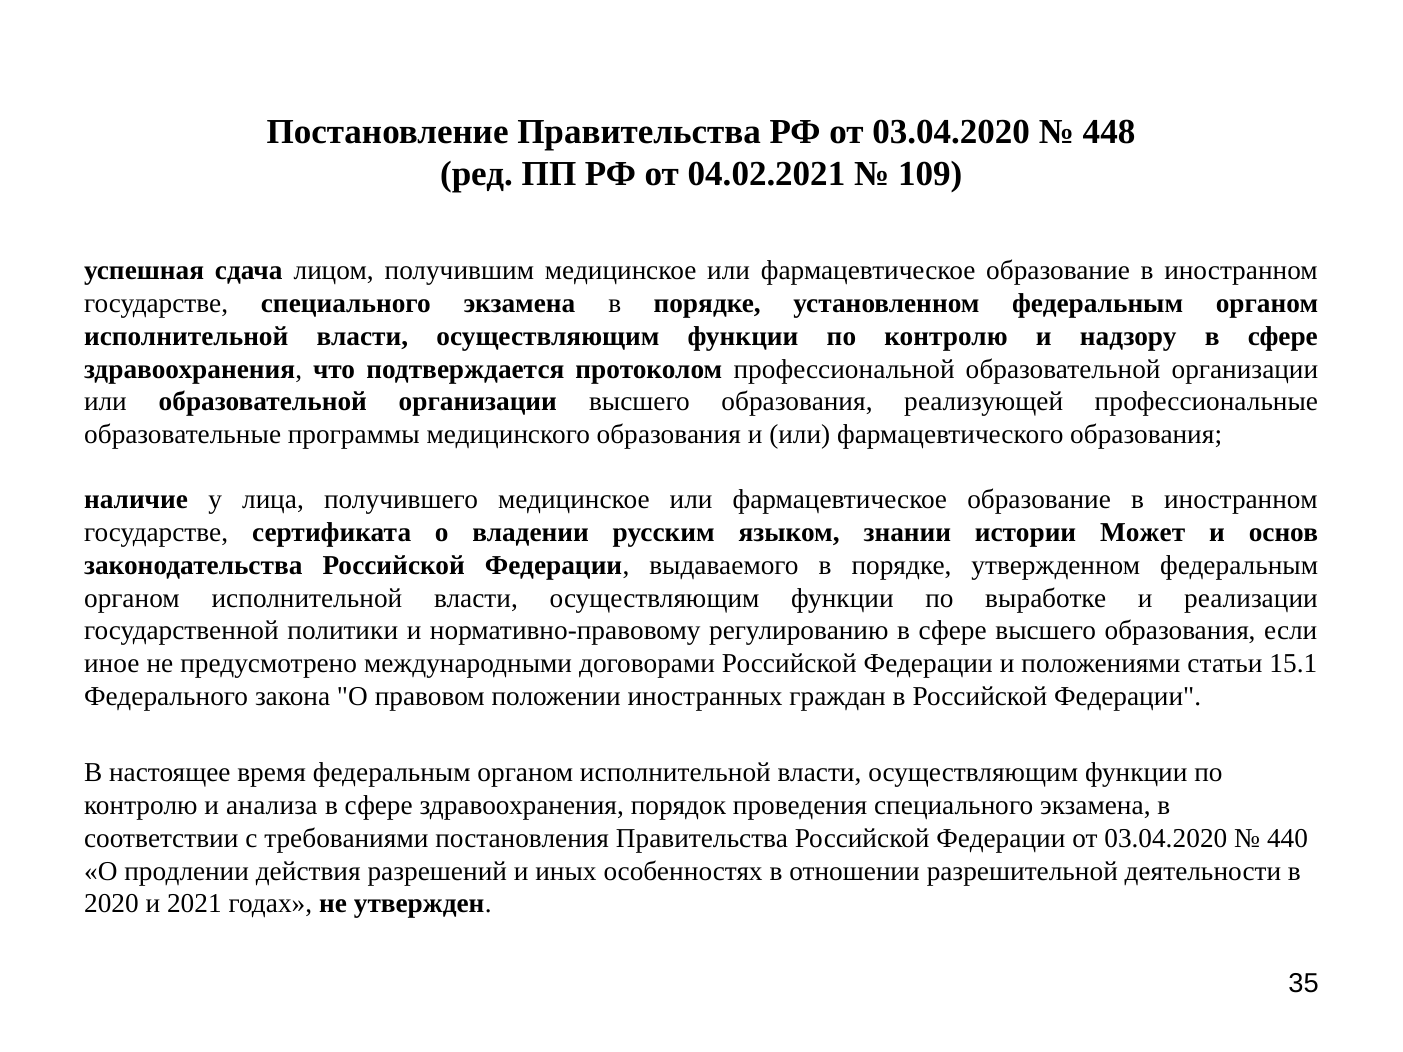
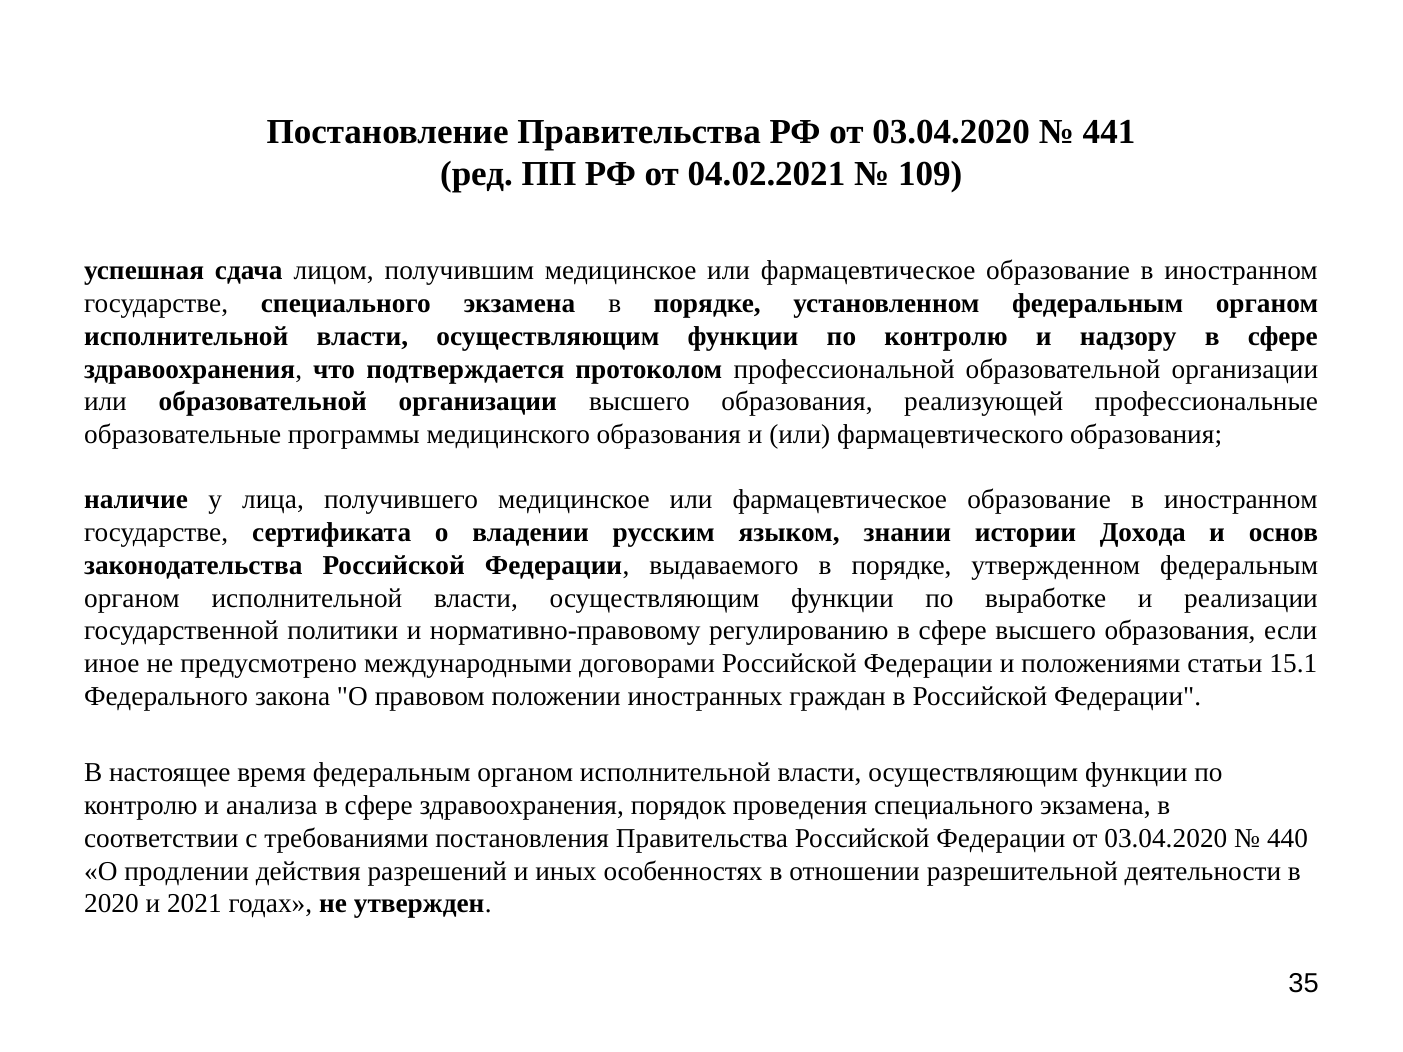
448: 448 -> 441 (1109, 132)
Может: Может -> Дохода (1143, 533)
